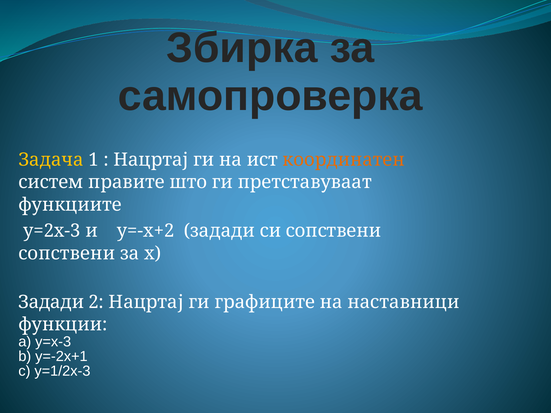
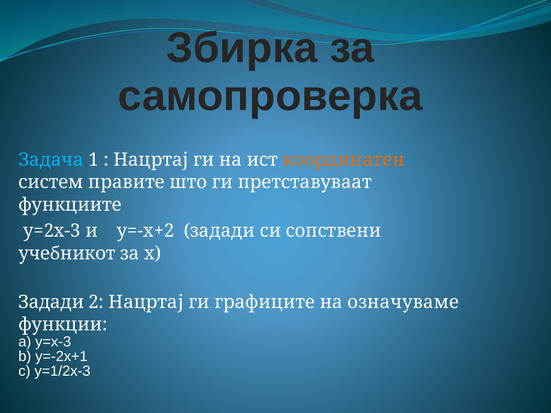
Задача colour: yellow -> light blue (51, 160)
сопствени: сопствени -> учебникот (67, 254)
наставници: наставници -> означуваме (403, 302)
